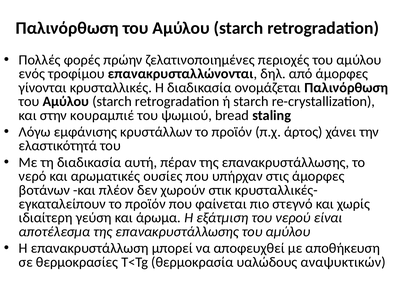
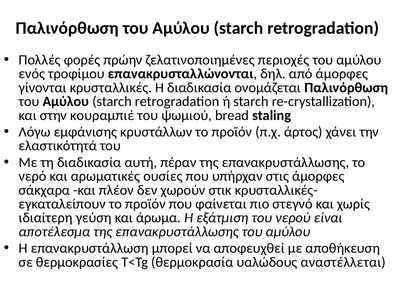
βοτάνων: βοτάνων -> σάκχαρα (44, 190)
αναψυκτικών: αναψυκτικών -> αναστέλλεται (343, 262)
